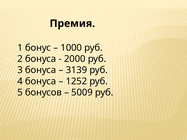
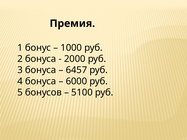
3139: 3139 -> 6457 (76, 70)
1252: 1252 -> 6000 (76, 81)
5009: 5009 -> 5100 (82, 93)
